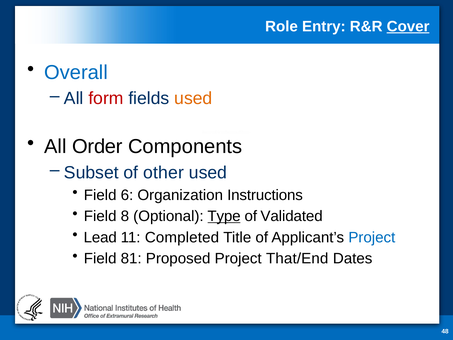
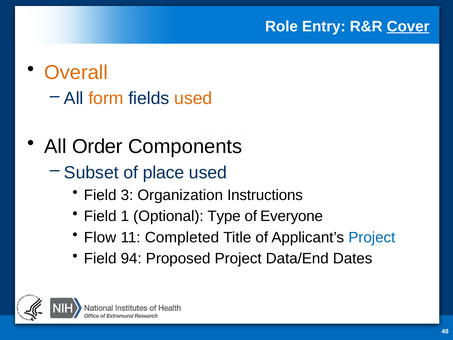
Overall colour: blue -> orange (76, 72)
form colour: red -> orange (106, 98)
other: other -> place (164, 172)
6: 6 -> 3 (127, 195)
8: 8 -> 1 (125, 216)
Type underline: present -> none (224, 216)
Validated: Validated -> Everyone (292, 216)
Lead: Lead -> Flow (100, 237)
81: 81 -> 94 (131, 258)
That/End: That/End -> Data/End (297, 258)
